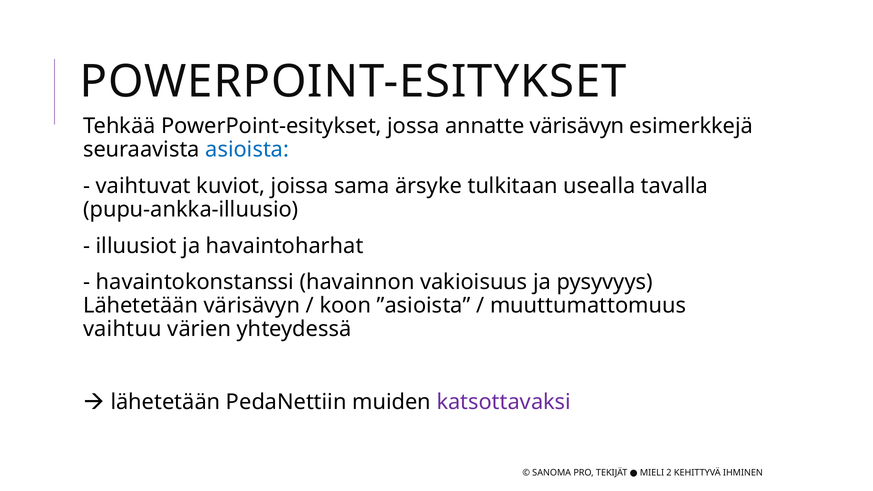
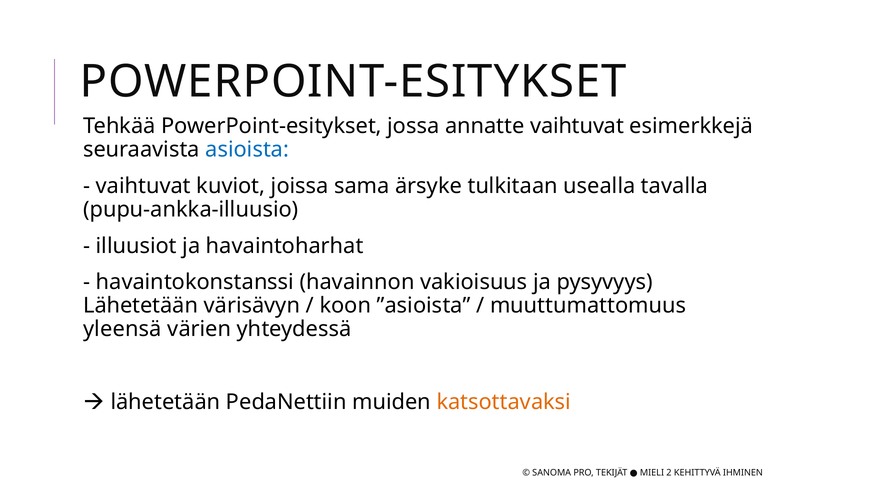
annatte värisävyn: värisävyn -> vaihtuvat (577, 126)
vaihtuu: vaihtuu -> yleensä (122, 329)
katsottavaksi colour: purple -> orange (504, 402)
